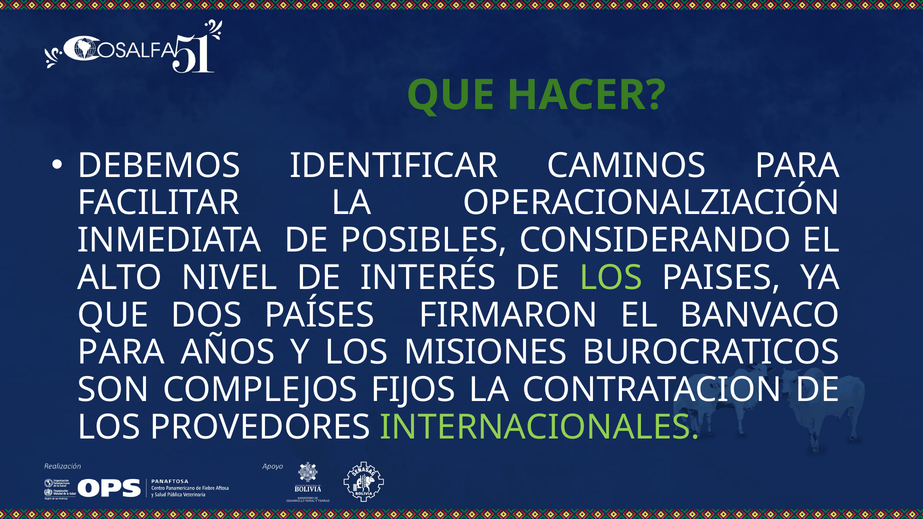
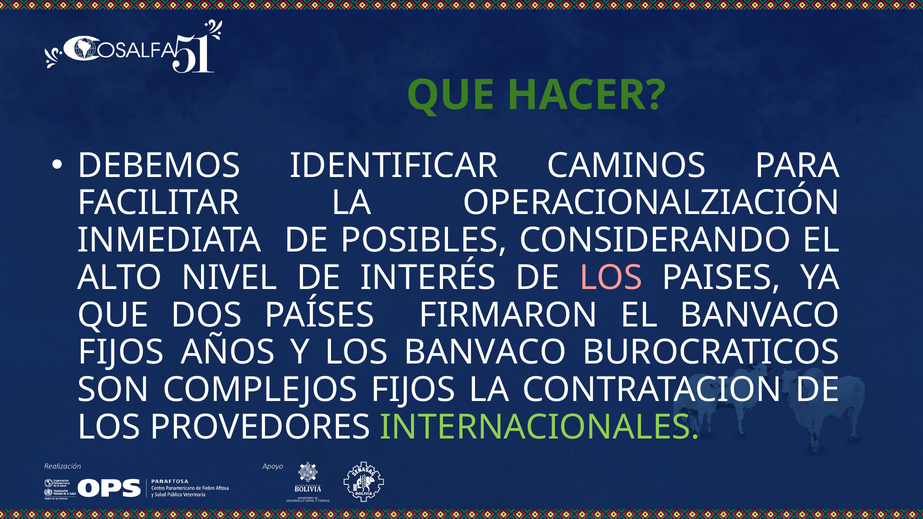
LOS colour: light green -> pink (611, 278)
PARA: PARA -> FIJOS (121, 353)
LOS MISIONES: MISIONES -> BANVACO (485, 353)
